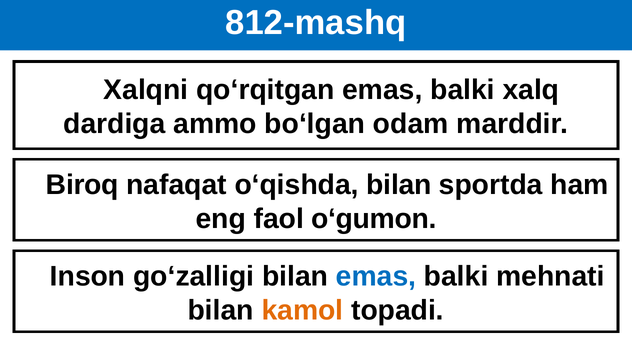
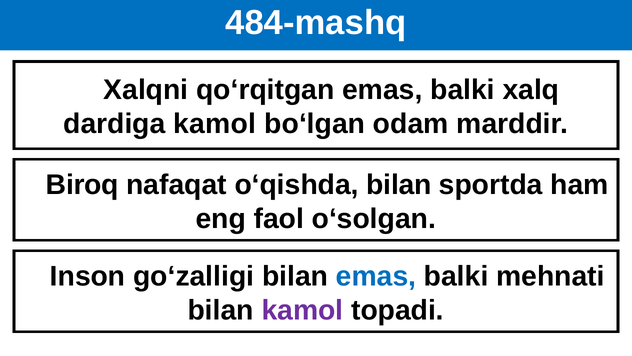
812-mashq: 812-mashq -> 484-mashq (316, 23)
dardiga ammo: ammo -> kamol (215, 124)
o‘gumon: o‘gumon -> o‘solgan (374, 218)
kamol colour: orange -> purple (302, 310)
